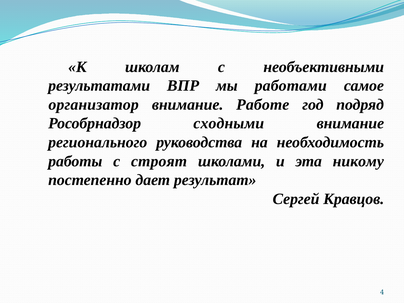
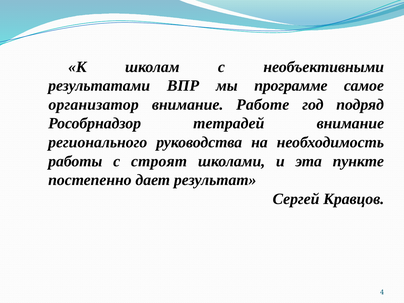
работами: работами -> программе (291, 86)
сходными: сходными -> тетрадей (229, 123)
никому: никому -> пункте (358, 161)
